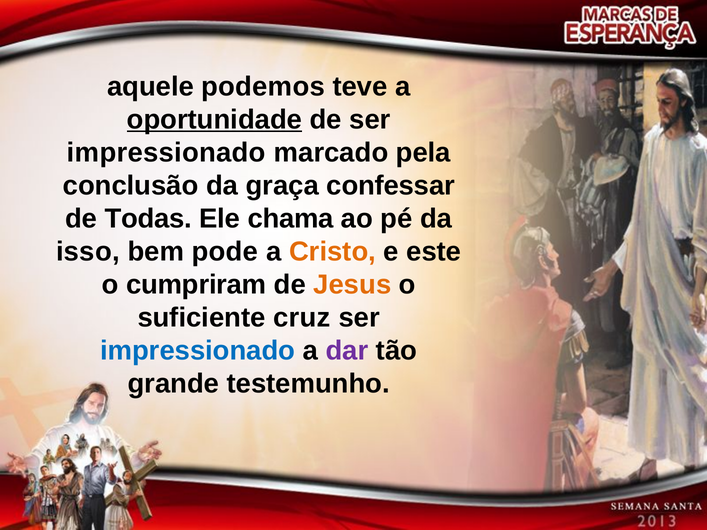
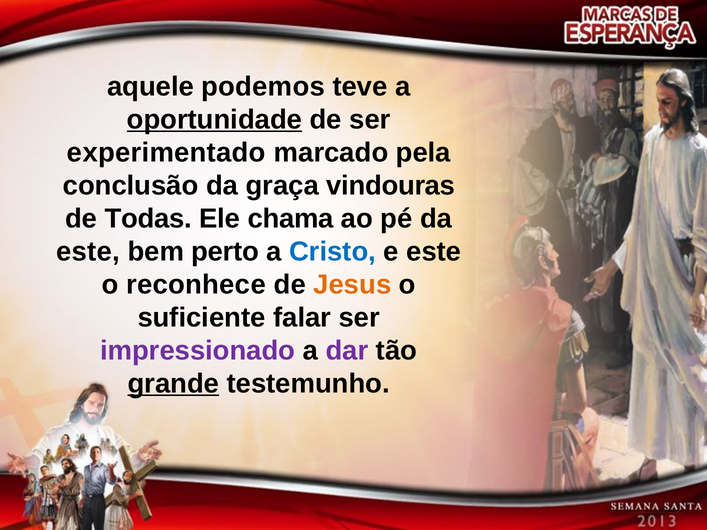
impressionado: impressionado -> experimentado (166, 153)
confessar: confessar -> vindouras (391, 186)
isso: isso -> este (88, 252)
pode: pode -> perto (225, 252)
Cristo colour: orange -> blue (332, 252)
cumpriram: cumpriram -> reconhece (196, 285)
cruz: cruz -> falar (302, 318)
impressionado colour: blue -> purple (198, 351)
grande underline: none -> present (173, 384)
